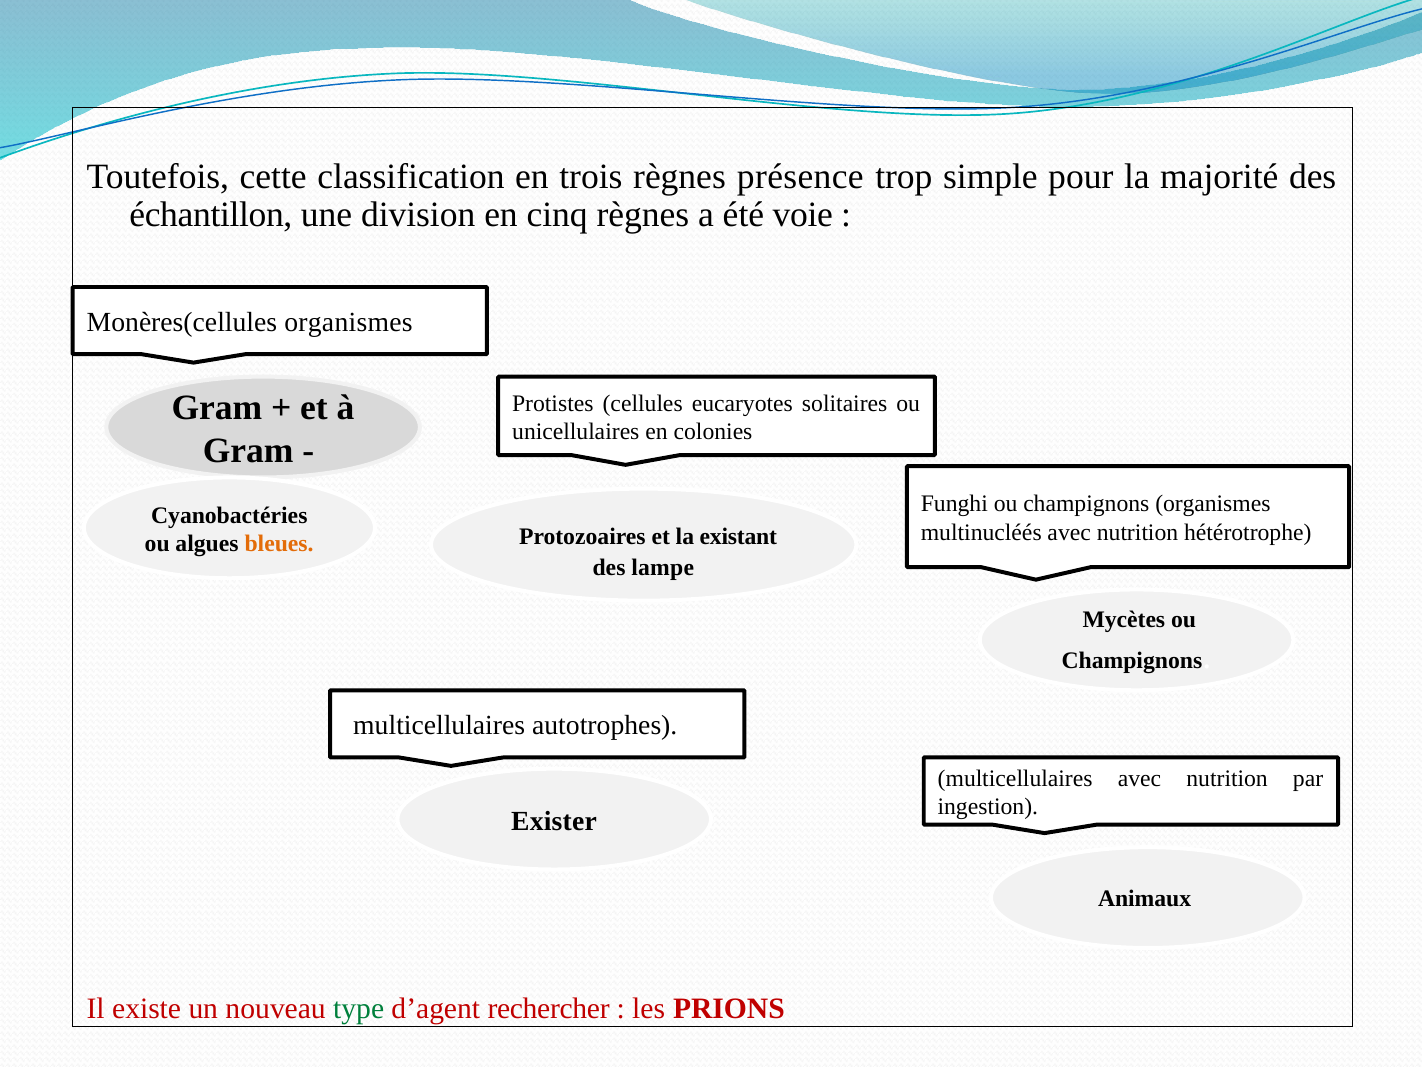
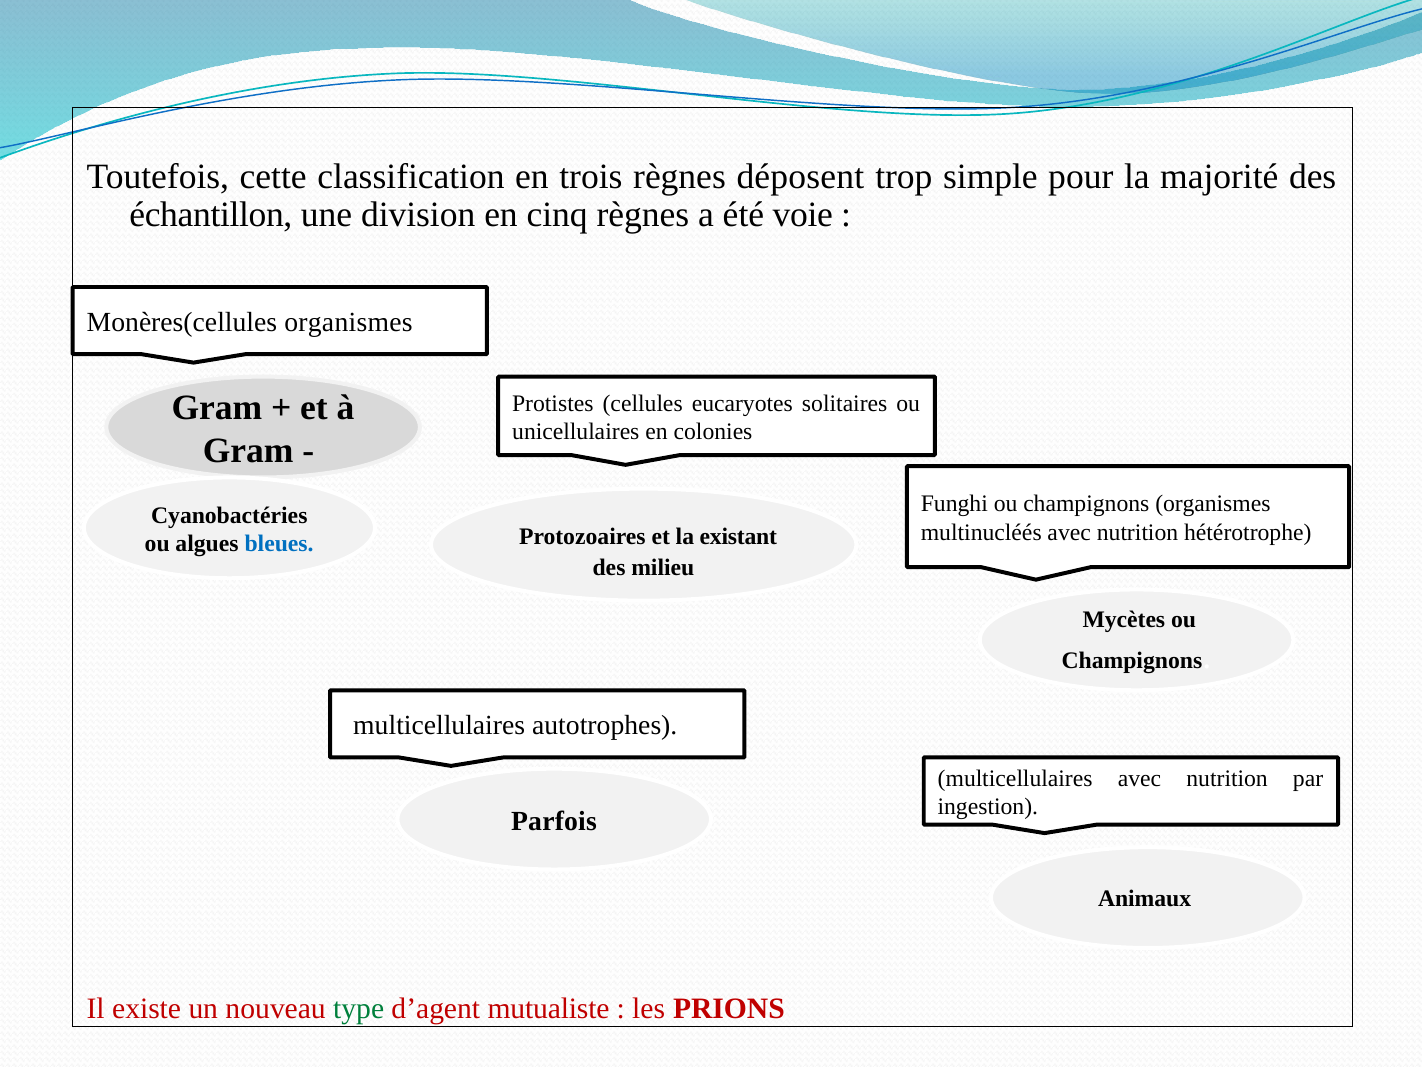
présence: présence -> déposent (800, 177)
bleues colour: orange -> blue (279, 543)
lampe: lampe -> milieu (663, 567)
Exister: Exister -> Parfois (554, 821)
rechercher: rechercher -> mutualiste (549, 1008)
